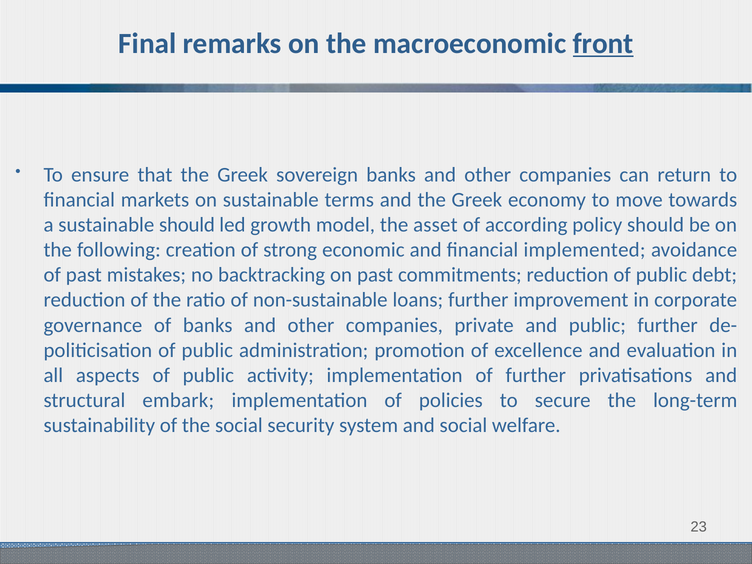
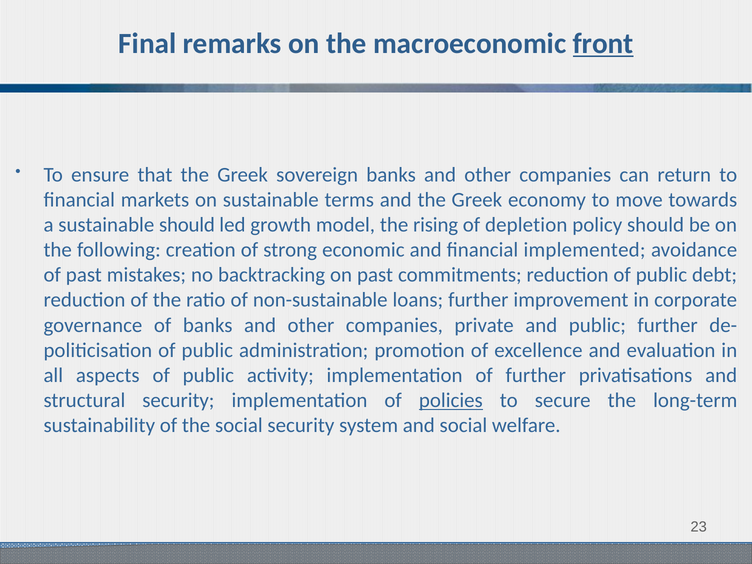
asset: asset -> rising (436, 225)
according: according -> depletion (526, 225)
structural embark: embark -> security (178, 400)
policies underline: none -> present (451, 400)
